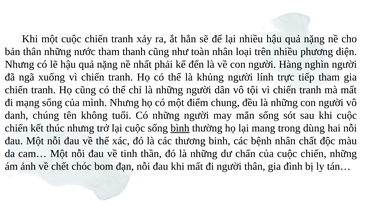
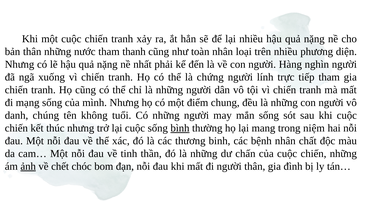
khủng: khủng -> chứng (210, 77)
dùng: dùng -> niệm (314, 128)
ảnh underline: none -> present (28, 167)
